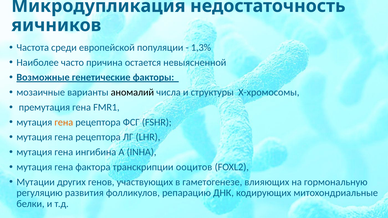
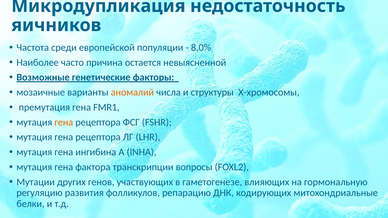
1,3%: 1,3% -> 8,0% (201, 48)
аномалий colour: black -> orange (132, 92)
ооцитов: ооцитов -> вопросы (194, 167)
